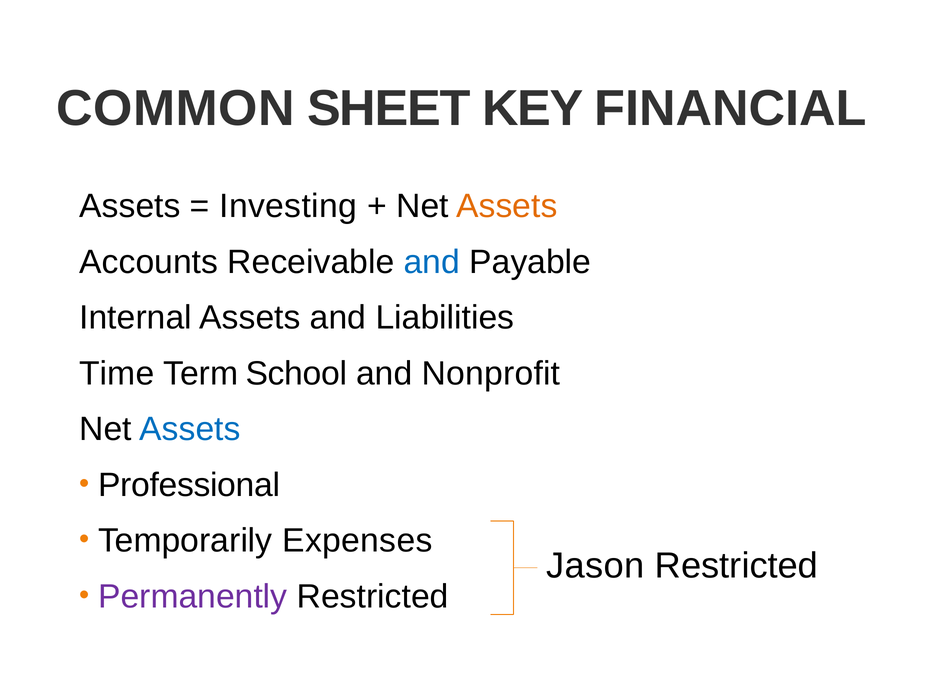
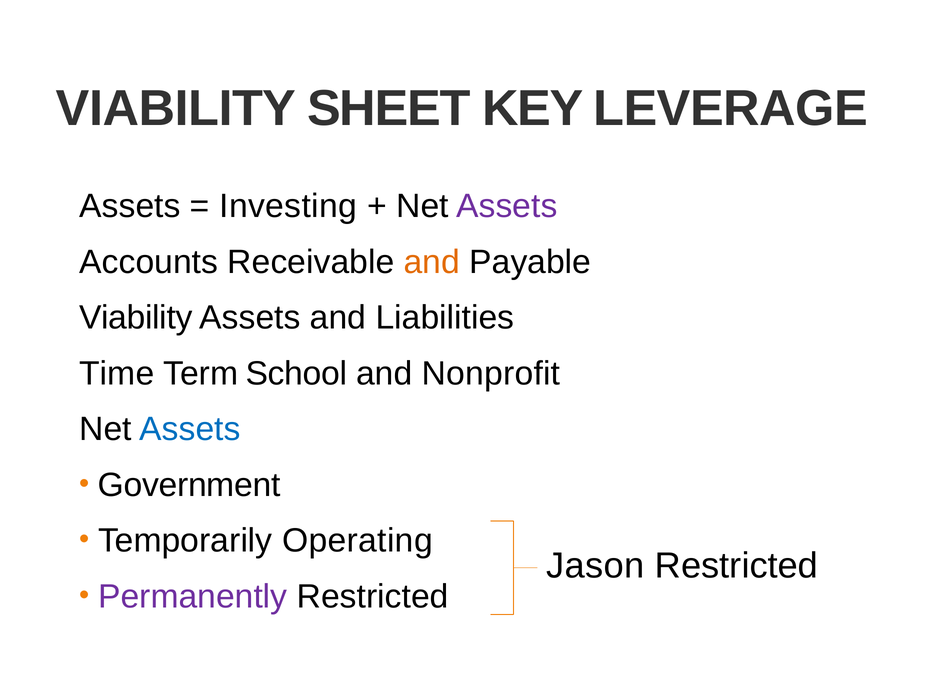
COMMON: COMMON -> VIABILITY (176, 109)
FINANCIAL: FINANCIAL -> LEVERAGE (731, 109)
Assets colour: orange -> purple (507, 206)
and colour: blue -> orange (432, 262)
Internal: Internal -> Viability (136, 318)
Professional: Professional -> Government (189, 485)
Expenses: Expenses -> Operating (357, 541)
